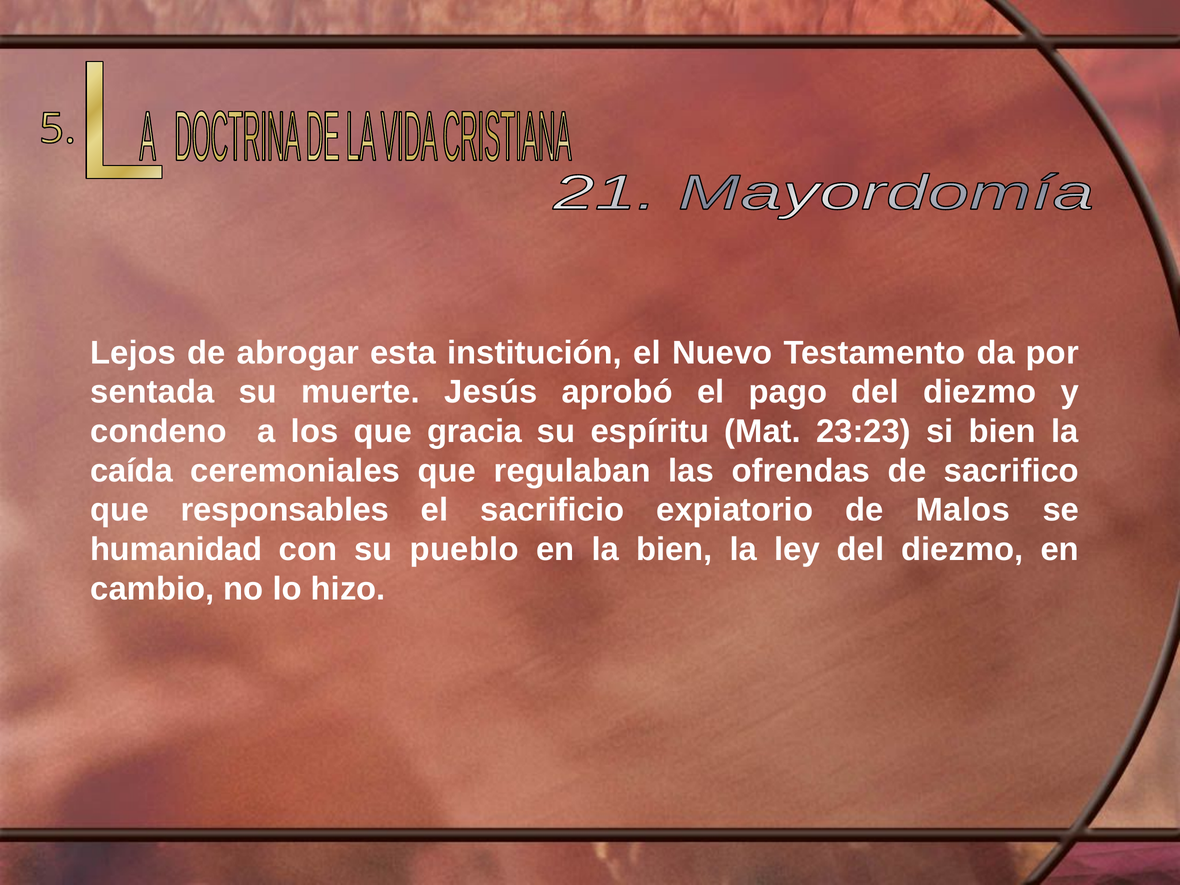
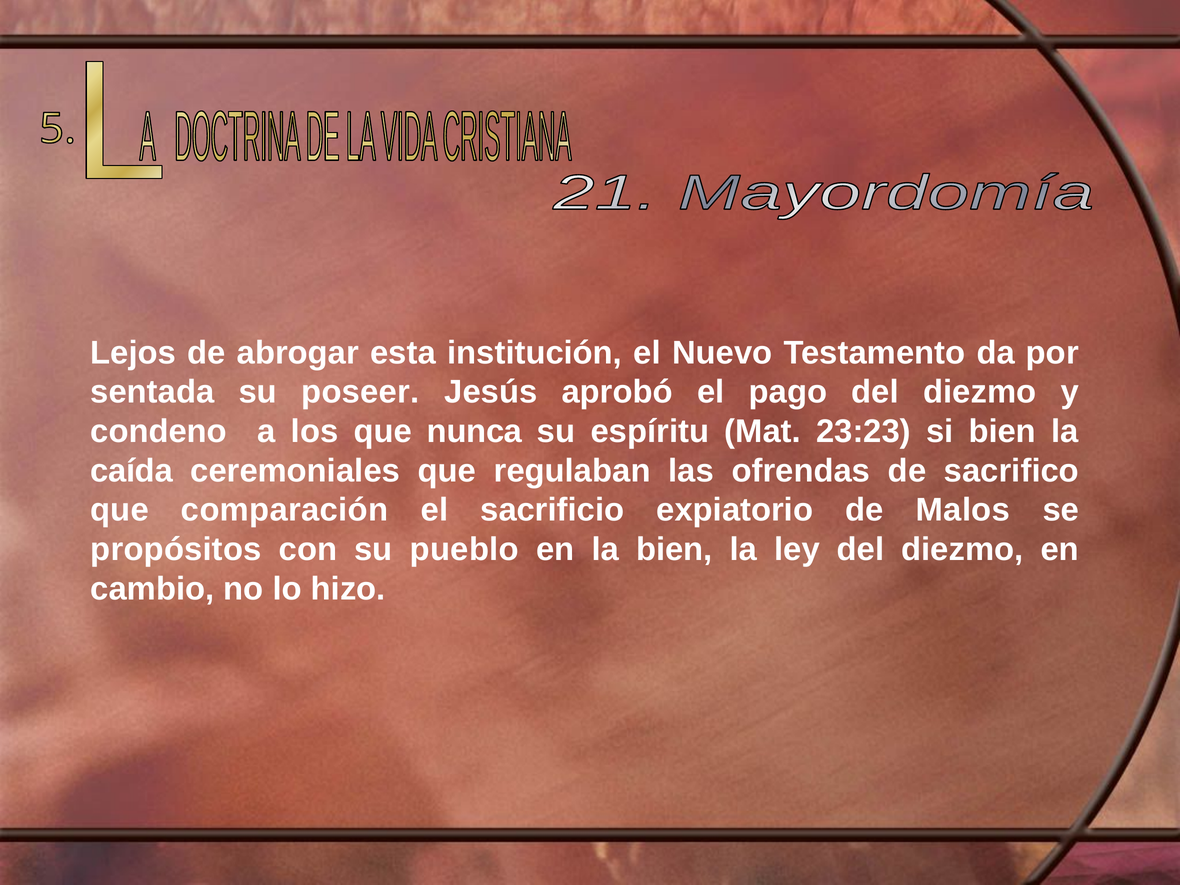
muerte: muerte -> poseer (360, 392)
gracia: gracia -> nunca (475, 431)
responsables: responsables -> comparación (285, 510)
humanidad: humanidad -> propósitos (176, 549)
